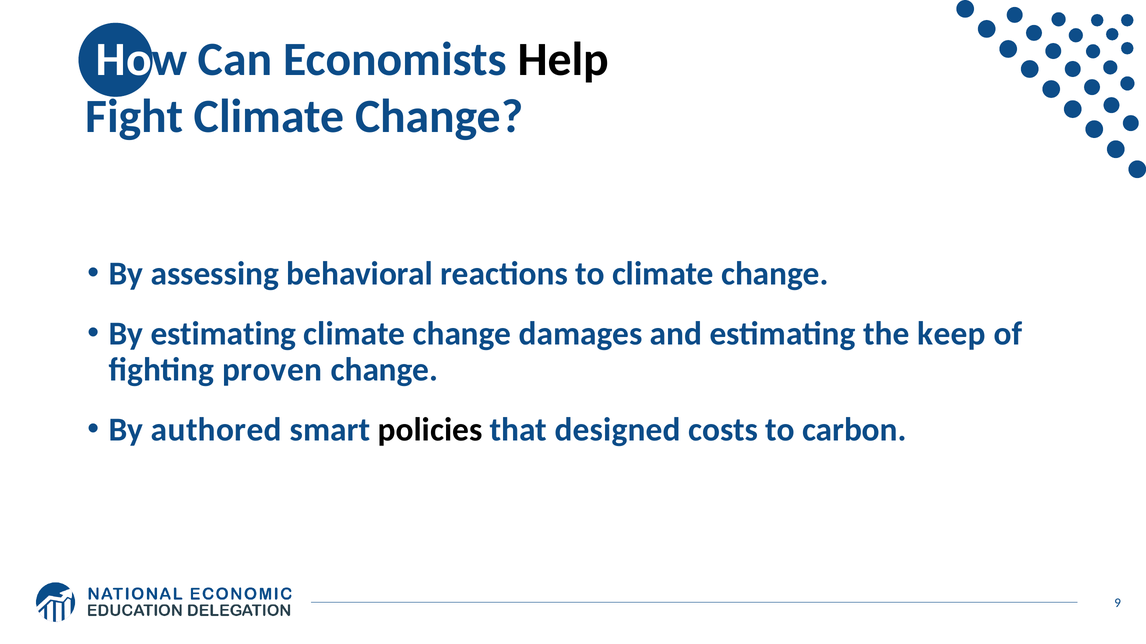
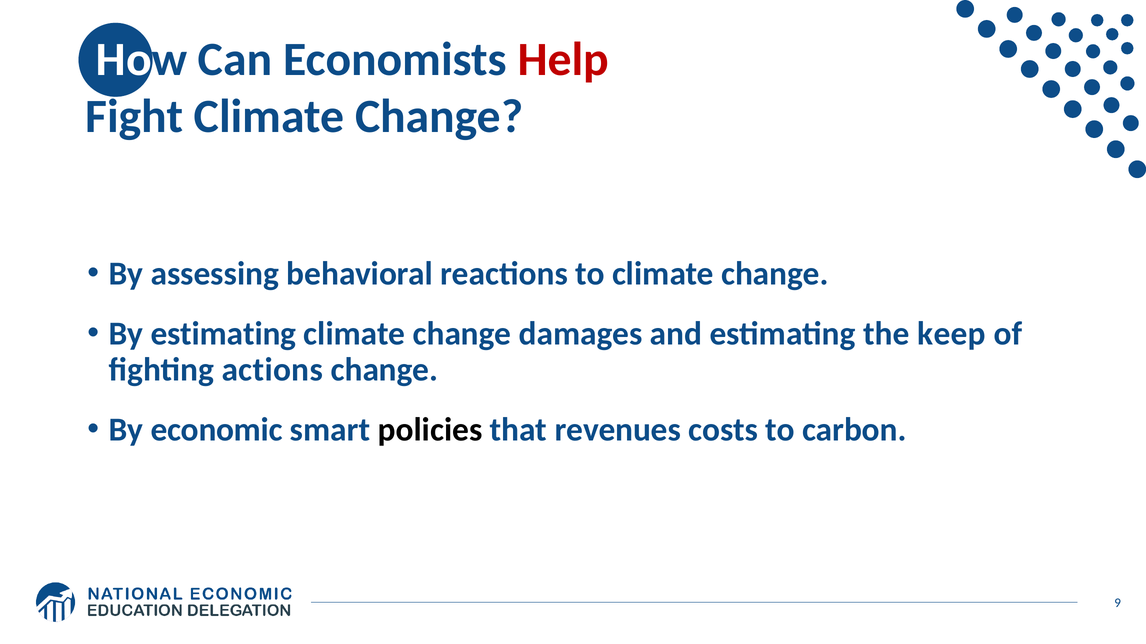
Help colour: black -> red (563, 59)
proven: proven -> actions (272, 370)
authored: authored -> economic (217, 430)
designed: designed -> revenues (618, 430)
